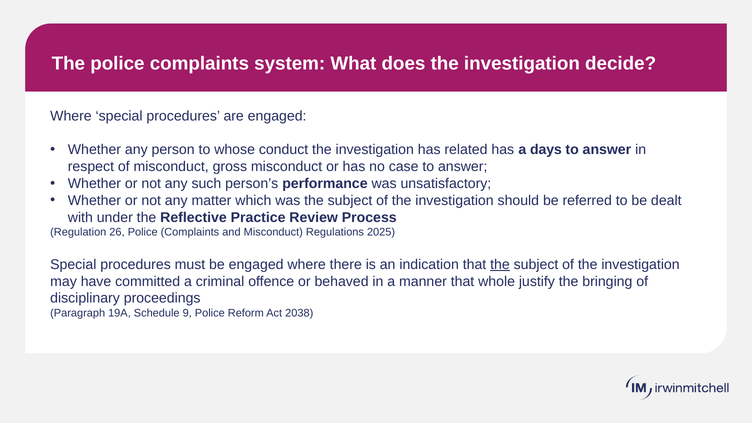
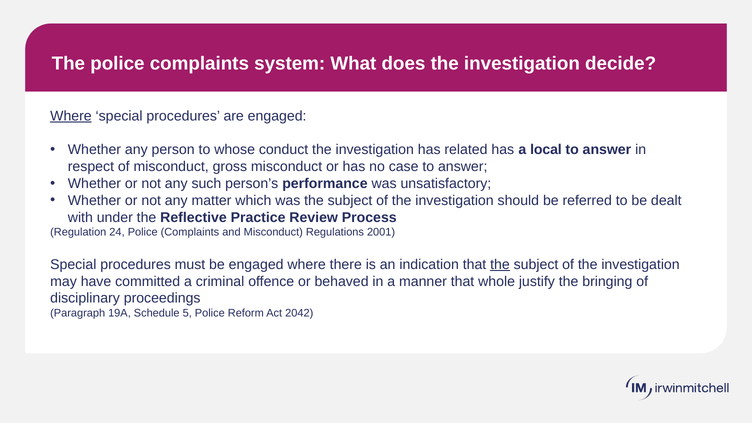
Where underline: none -> present (71, 116)
days: days -> local (546, 150)
26: 26 -> 24 (117, 232)
2025: 2025 -> 2001 (381, 232)
9: 9 -> 5 (187, 313)
2038: 2038 -> 2042 (299, 313)
